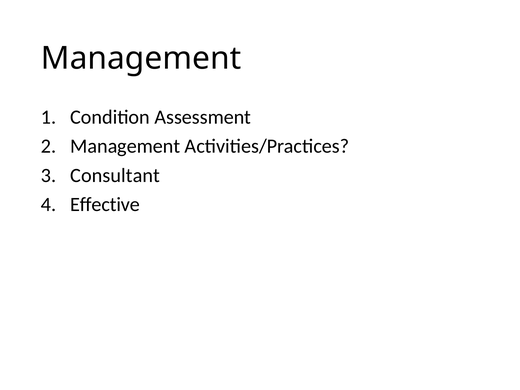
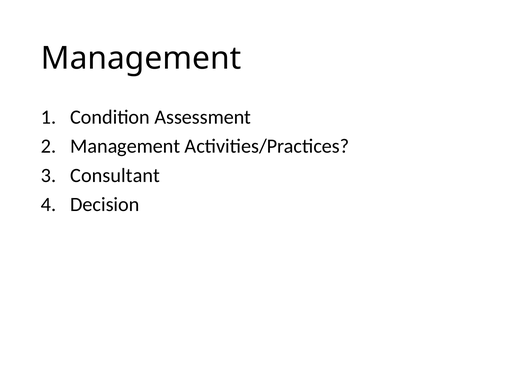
Effective: Effective -> Decision (105, 204)
